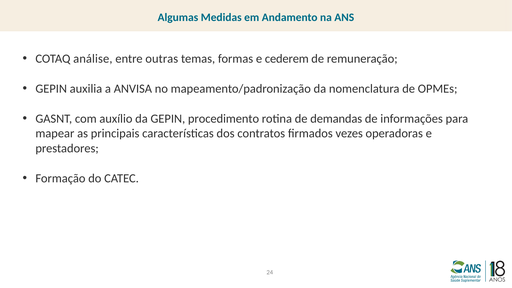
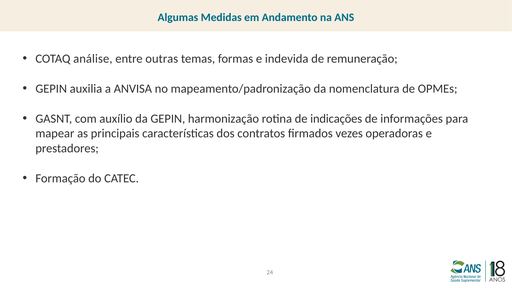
cederem: cederem -> indevida (287, 59)
procedimento: procedimento -> harmonização (224, 119)
demandas: demandas -> indicações (336, 119)
